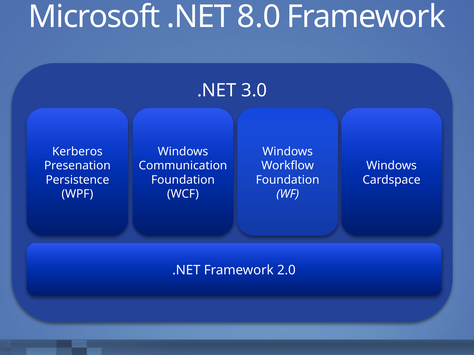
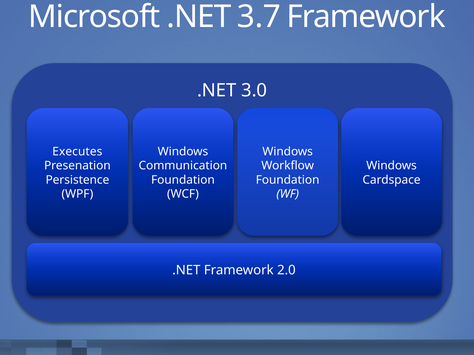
8.0: 8.0 -> 3.7 (259, 17)
Kerberos: Kerberos -> Executes (77, 152)
